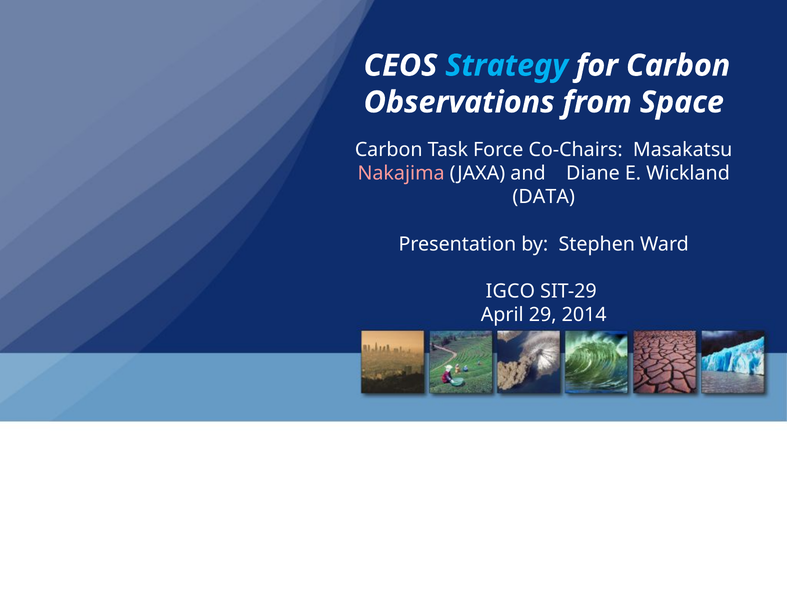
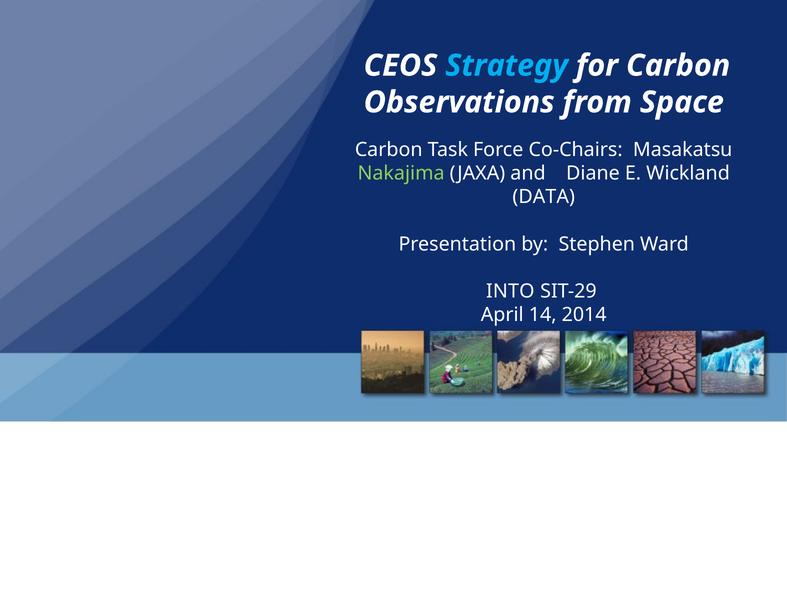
Nakajima colour: pink -> light green (401, 173)
IGCO: IGCO -> INTO (510, 291)
29: 29 -> 14 (543, 315)
